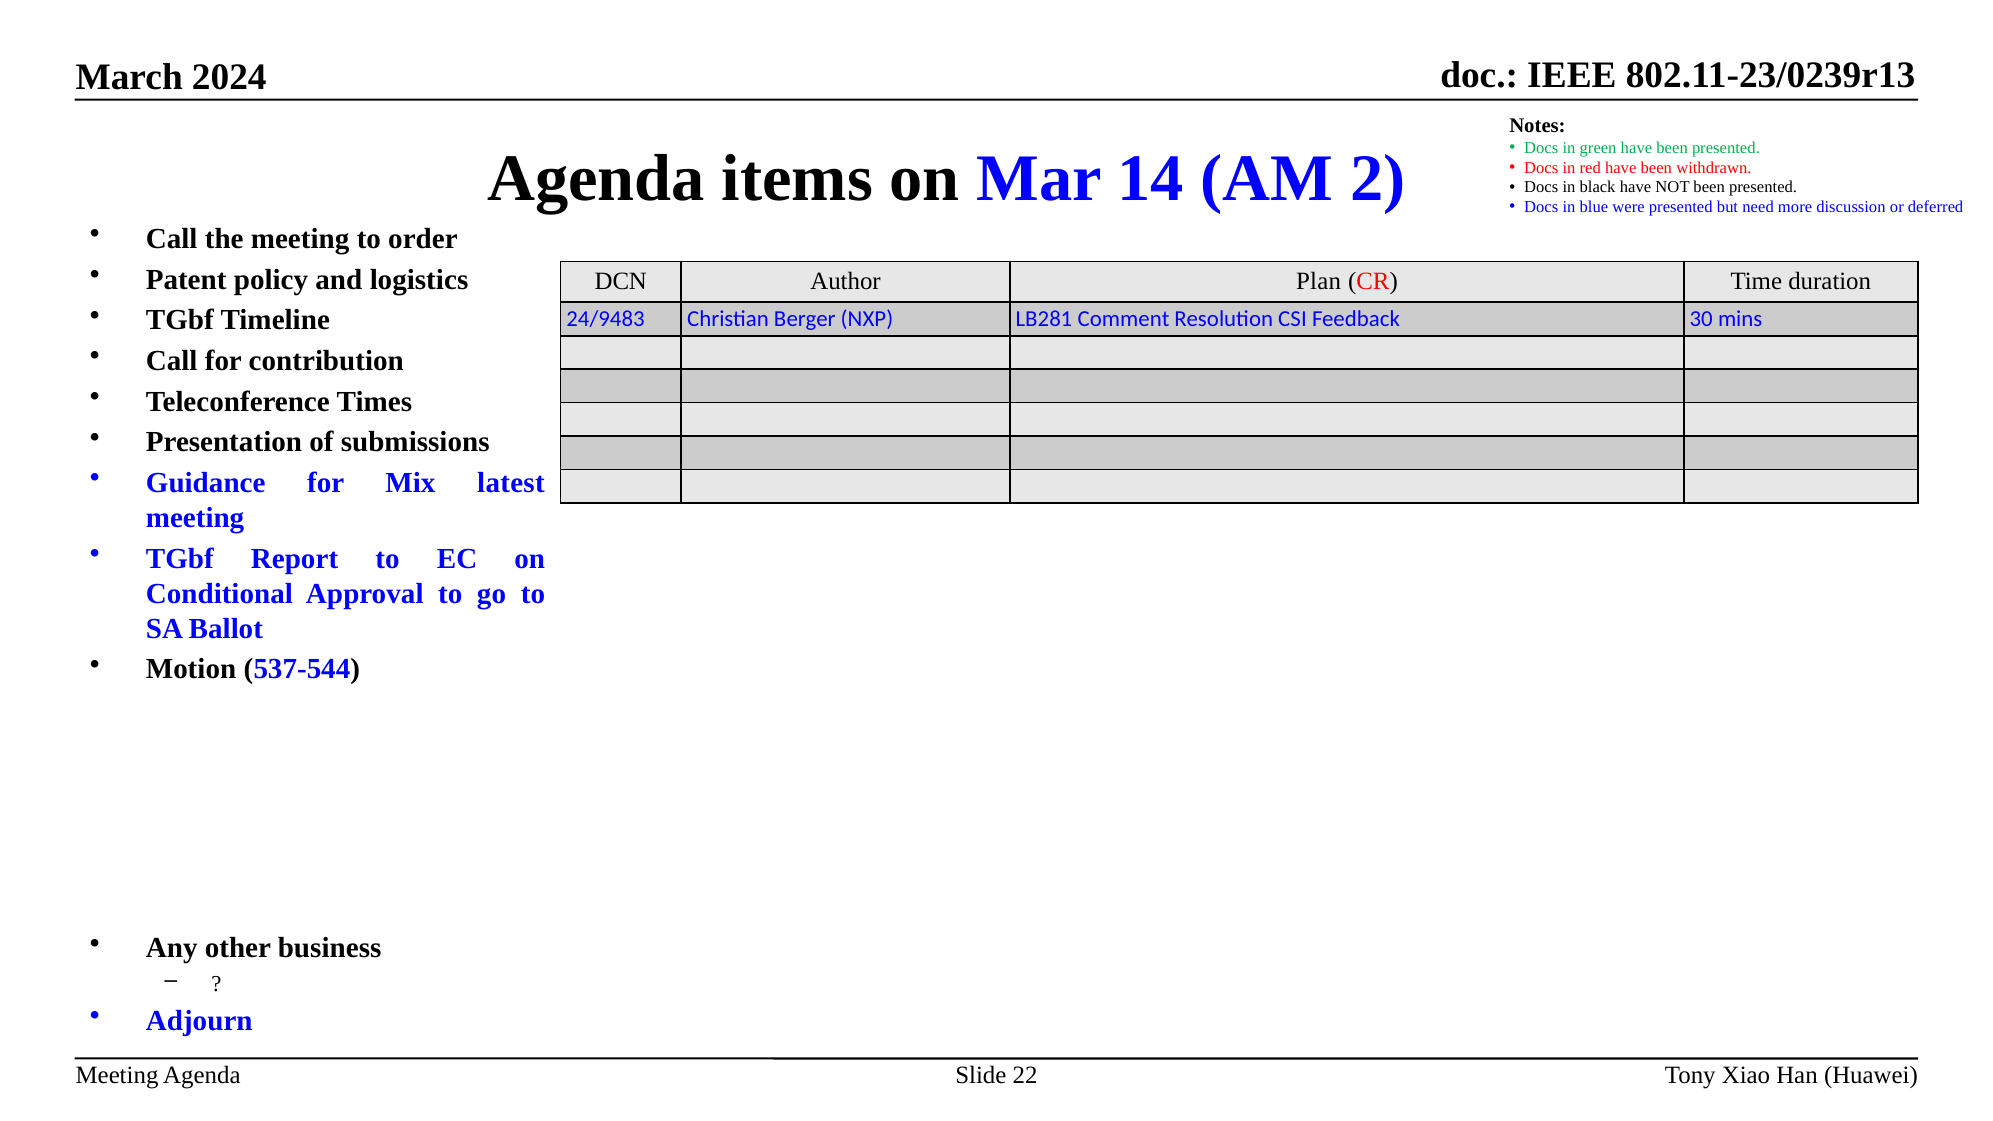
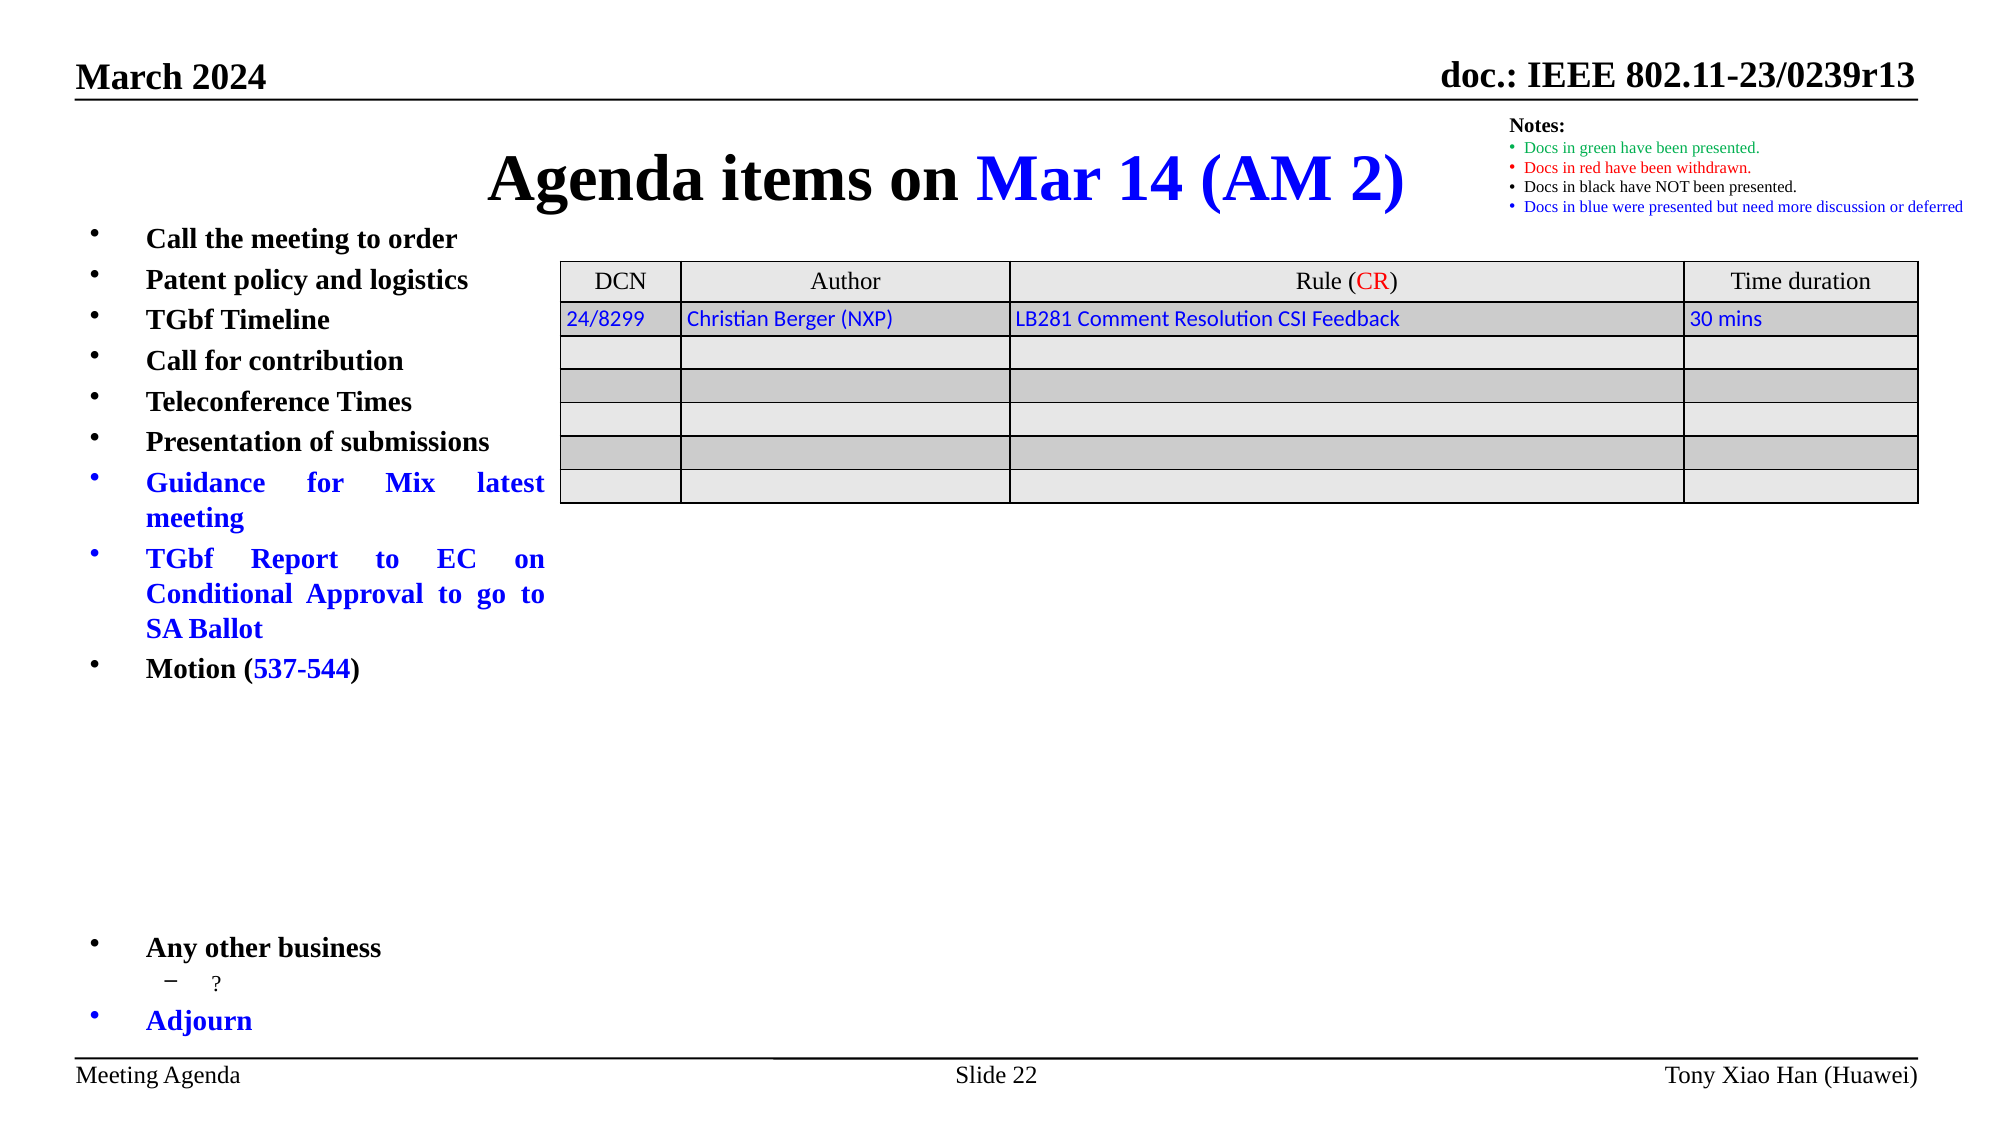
Plan: Plan -> Rule (1319, 282)
24/9483: 24/9483 -> 24/8299 (606, 319)
